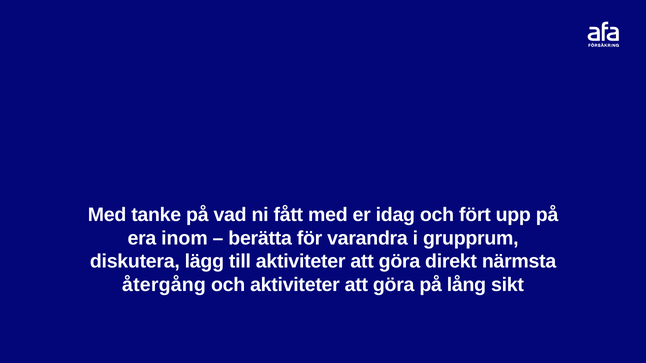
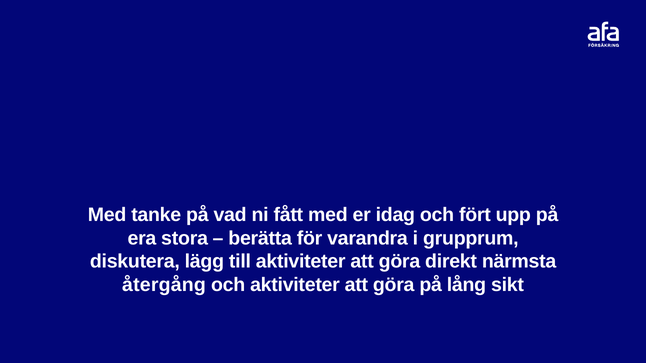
inom: inom -> stora (185, 238)
